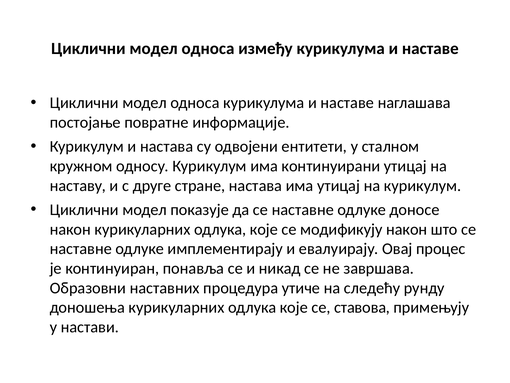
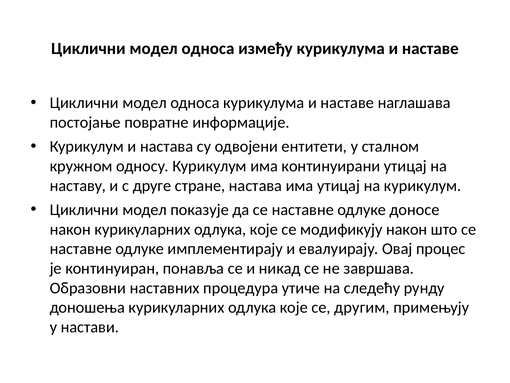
ставова: ставова -> другим (362, 307)
